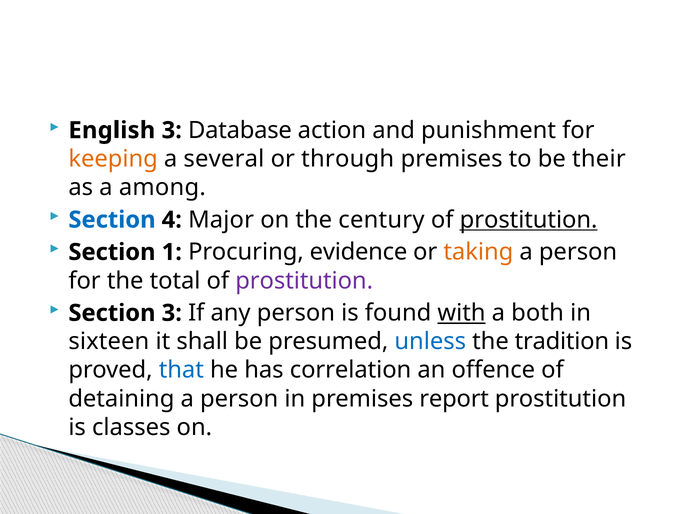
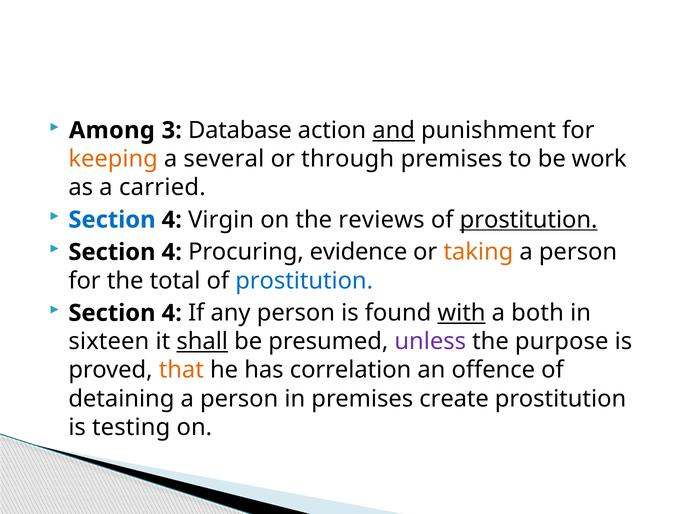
English: English -> Among (112, 130)
and underline: none -> present (394, 130)
their: their -> work (599, 159)
among: among -> carried (162, 187)
Major: Major -> Virgin (221, 220)
century: century -> reviews (381, 220)
1: 1 -> 4 (172, 252)
prostitution colour: purple -> blue (304, 281)
3: 3 -> 4 (172, 313)
shall underline: none -> present (202, 341)
unless colour: blue -> purple (430, 341)
tradition: tradition -> purpose (562, 341)
that colour: blue -> orange (181, 370)
report: report -> create (454, 398)
classes: classes -> testing (131, 427)
